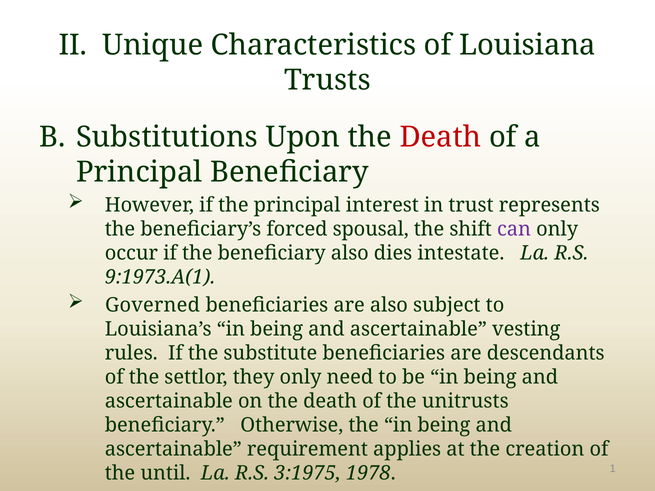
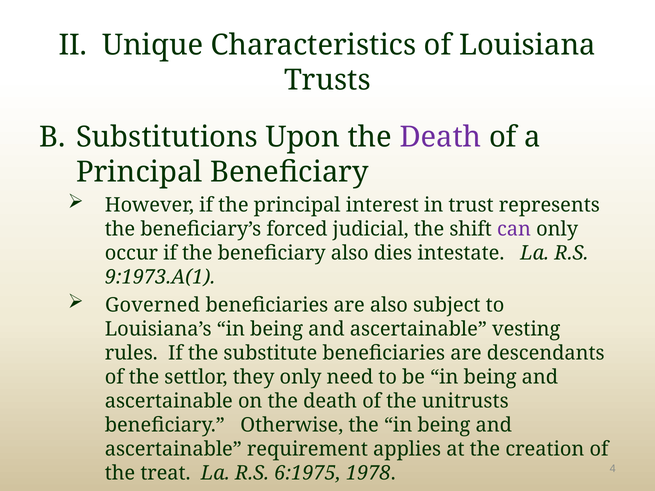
Death colour: red -> purple (440, 137)
spousal: spousal -> judicial (371, 229)
until: until -> treat (165, 473)
3:1975: 3:1975 -> 6:1975 (308, 473)
1: 1 -> 4 (613, 469)
